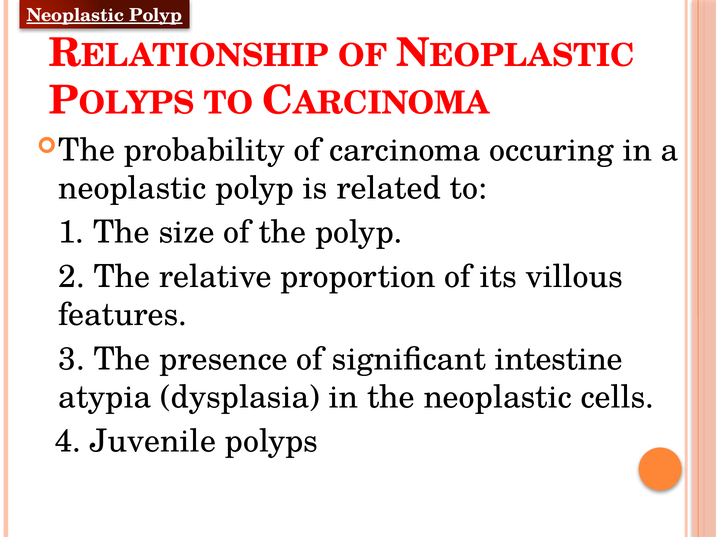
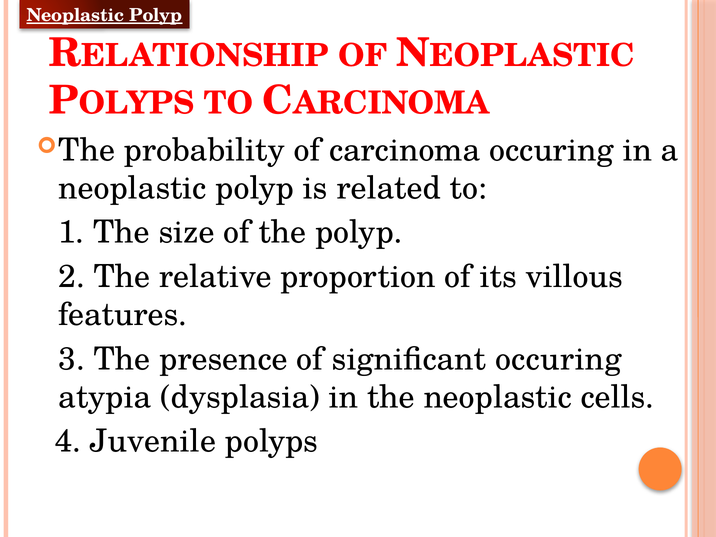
significant intestine: intestine -> occuring (558, 359)
